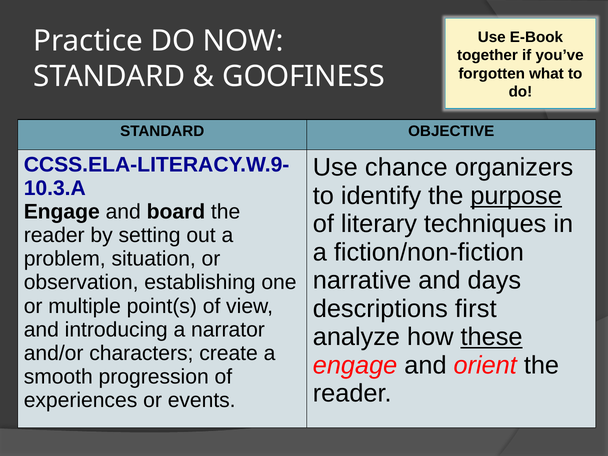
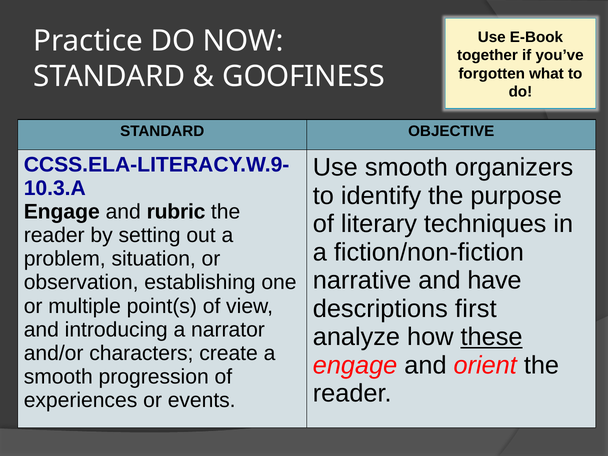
Use chance: chance -> smooth (406, 167)
purpose underline: present -> none (516, 196)
board: board -> rubric (176, 212)
days: days -> have (494, 281)
